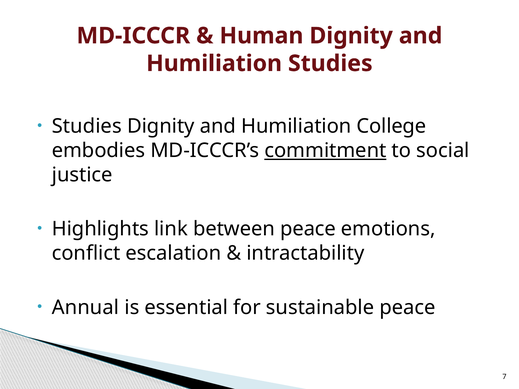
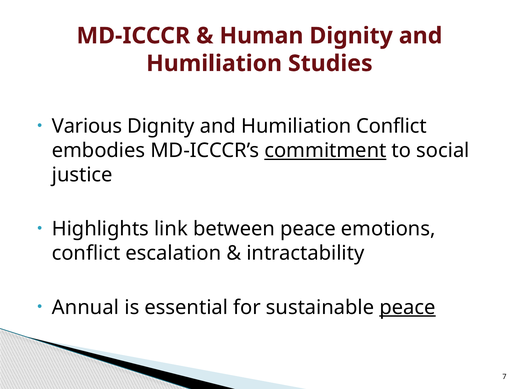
Studies: Studies -> Various (87, 126)
Humiliation College: College -> Conflict (391, 126)
peace underline: none -> present (407, 308)
